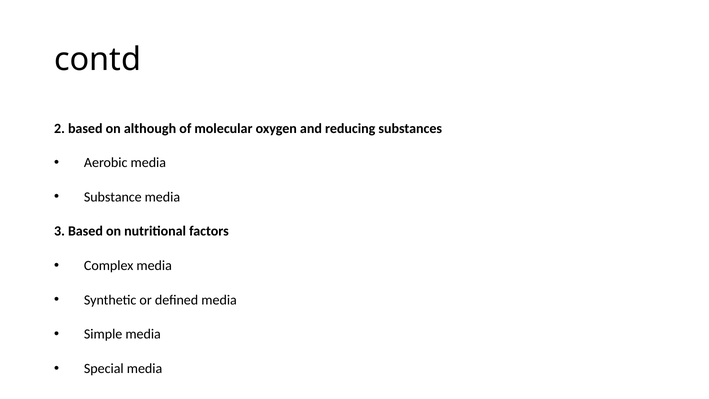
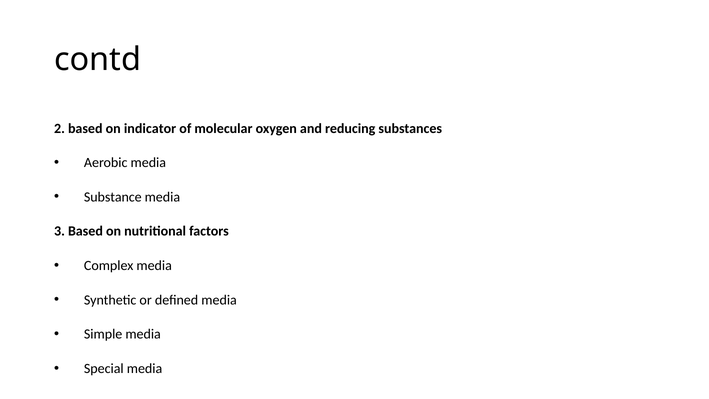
although: although -> indicator (150, 128)
